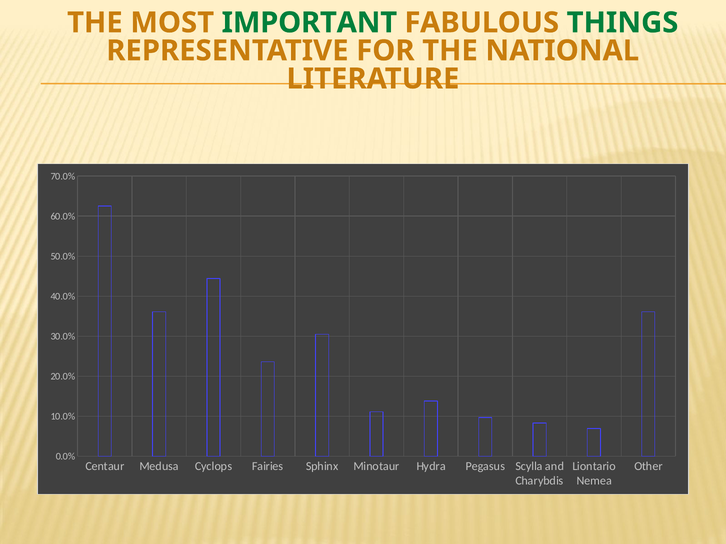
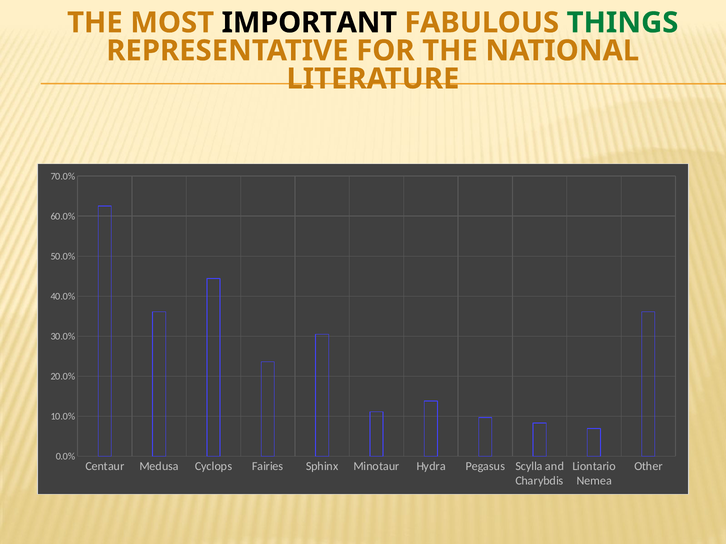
IMPORTANT colour: green -> black (309, 23)
